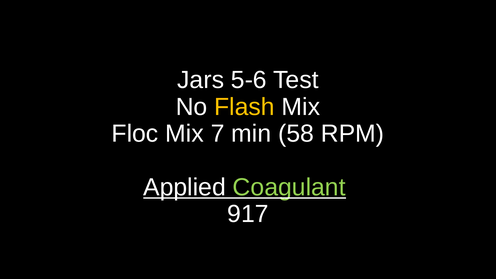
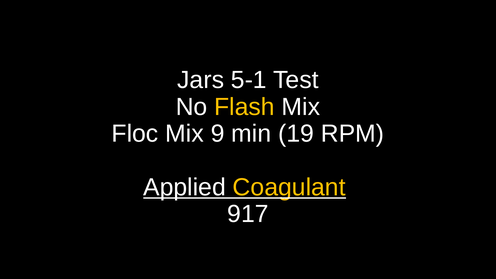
5-6: 5-6 -> 5-1 (249, 80)
7: 7 -> 9 (218, 134)
58: 58 -> 19 (296, 134)
Coagulant colour: light green -> yellow (289, 187)
